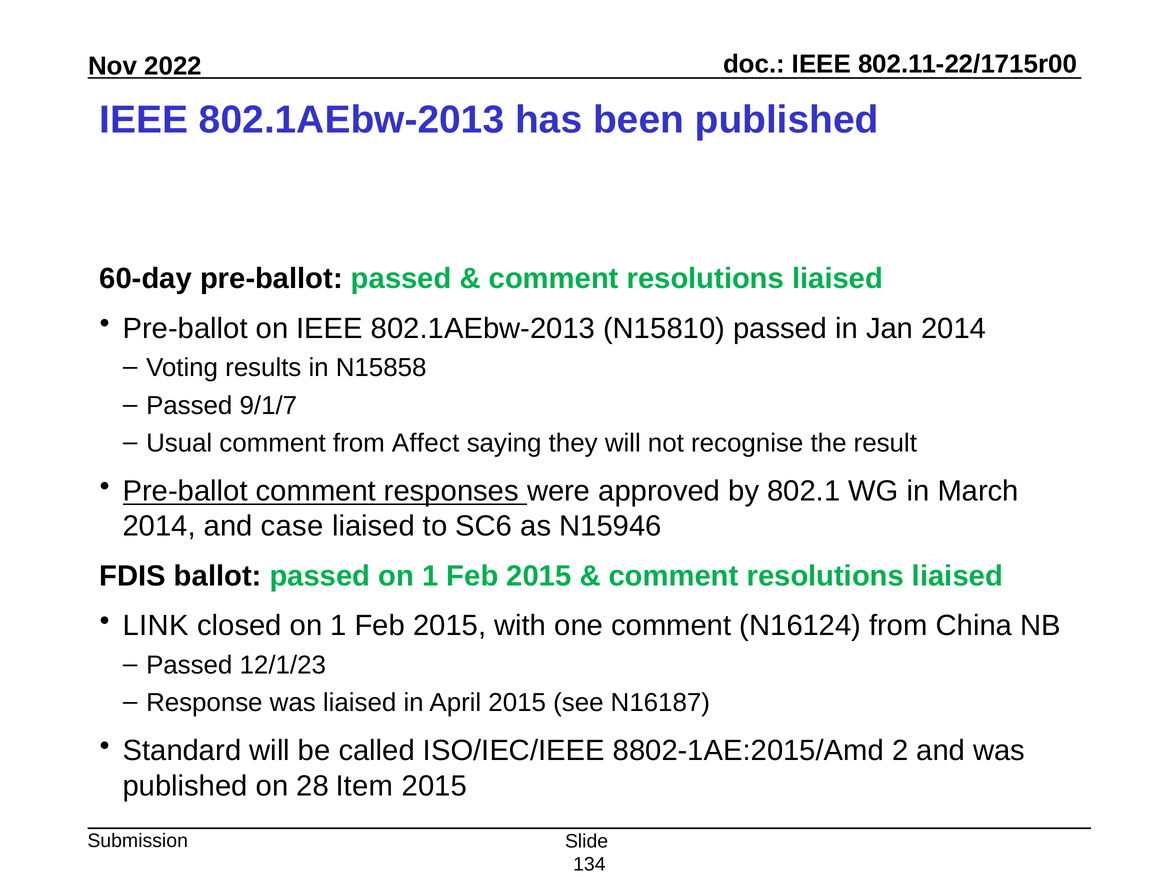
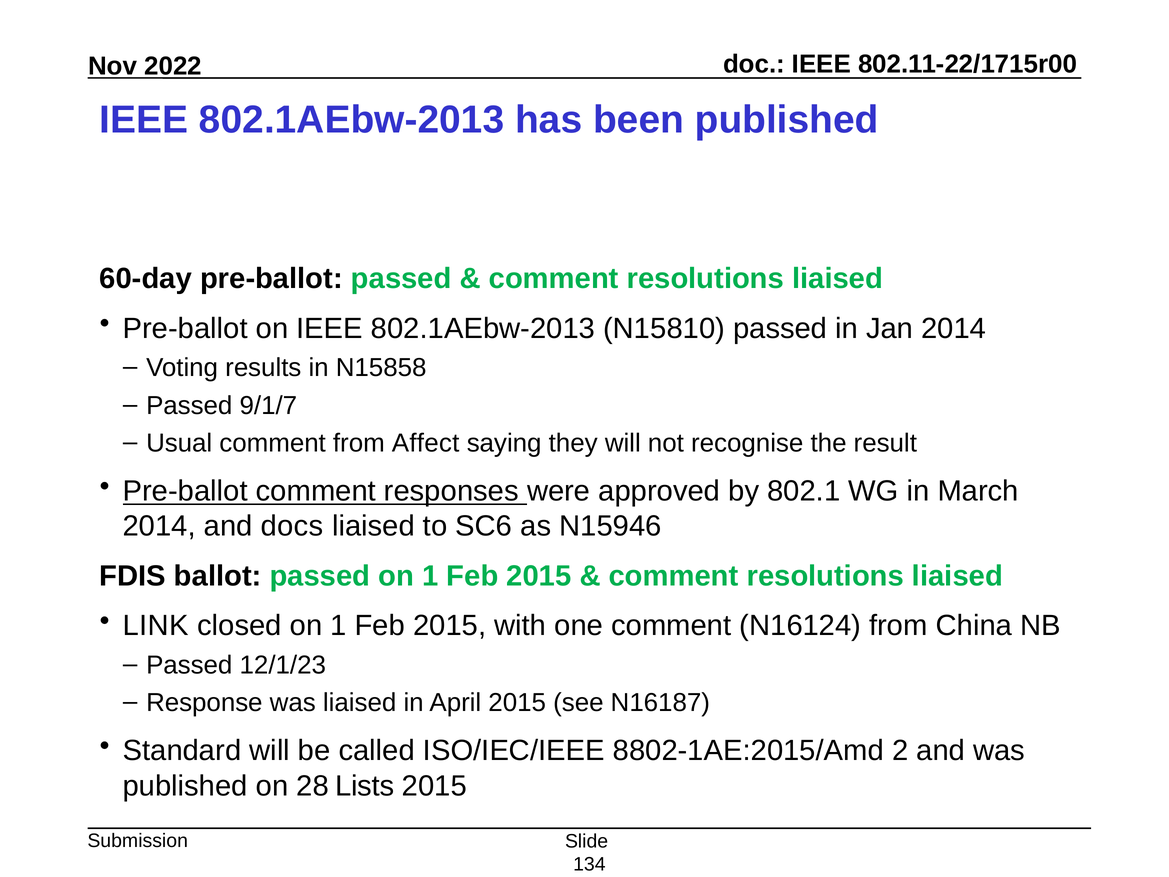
case: case -> docs (292, 526)
Item: Item -> Lists (365, 786)
